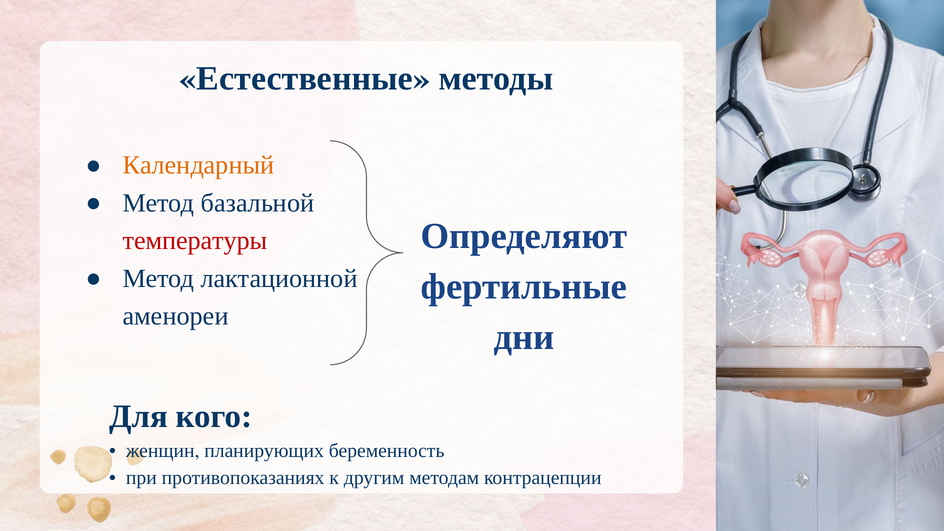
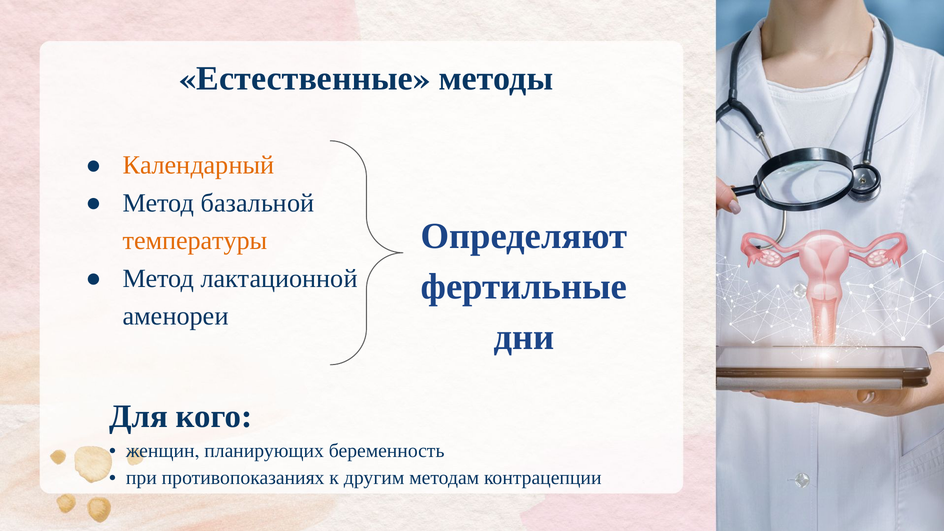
температуры colour: red -> orange (195, 241)
